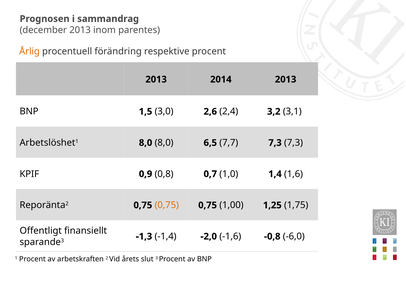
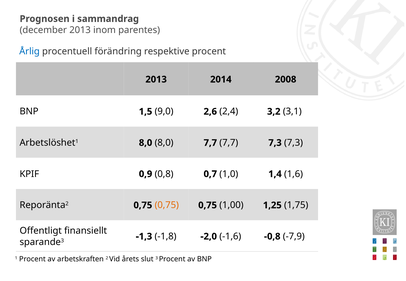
Årlig colour: orange -> blue (30, 51)
2013: 2013 -> 2008 (286, 79)
3,0: 3,0 -> 9,0 (164, 112)
6,5: 6,5 -> 7,7 (210, 143)
-1,4: -1,4 -> -1,8 (166, 237)
-6,0: -6,0 -> -7,9 (294, 237)
